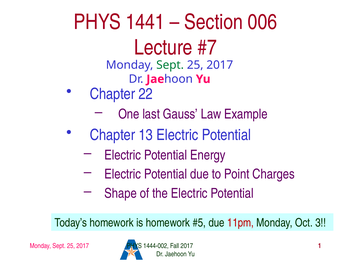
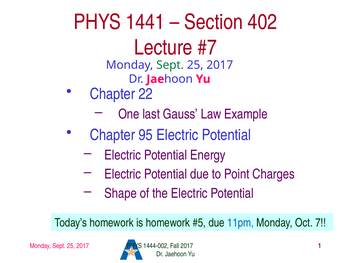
006: 006 -> 402 (262, 22)
13: 13 -> 95 (146, 135)
11pm colour: red -> blue (241, 223)
3: 3 -> 7 (321, 223)
